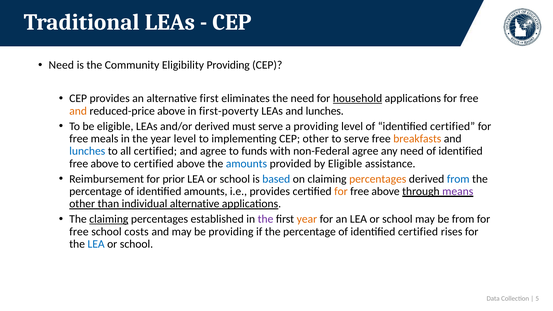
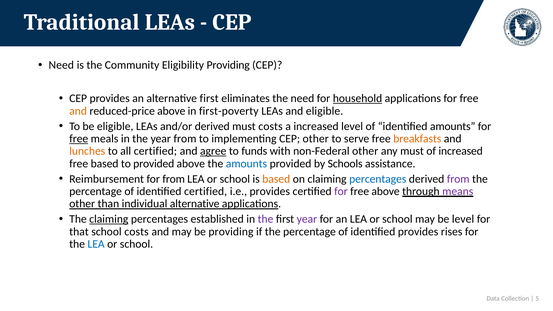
LEAs and lunches: lunches -> eligible (325, 111)
must serve: serve -> costs (270, 126)
a providing: providing -> increased (316, 126)
level of identified certified: certified -> amounts (453, 126)
free underline: none -> present (79, 139)
year level: level -> from (185, 139)
lunches colour: blue -> orange (87, 151)
agree underline: none -> present (213, 151)
non-Federal agree: agree -> other (365, 151)
any need: need -> must (412, 151)
identified: identified -> increased (461, 151)
above: above -> based (105, 164)
to certified: certified -> provided (154, 164)
by Eligible: Eligible -> Schools (345, 164)
for prior: prior -> from (174, 179)
based colour: blue -> orange (276, 179)
percentages colour: orange -> blue (378, 179)
from colour: blue -> purple (458, 179)
identified amounts: amounts -> certified (206, 191)
for colour: orange -> purple (341, 191)
year colour: orange -> purple (307, 219)
be from: from -> level (463, 219)
free: free -> that (79, 232)
percentage of identified certified: certified -> provides (418, 232)
